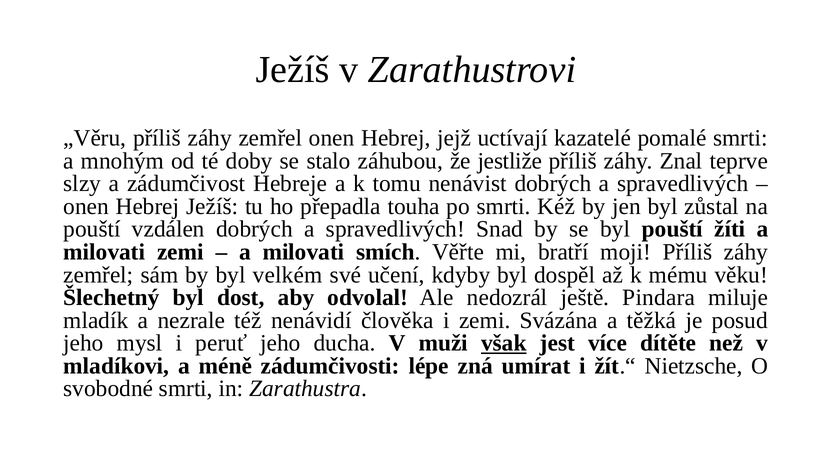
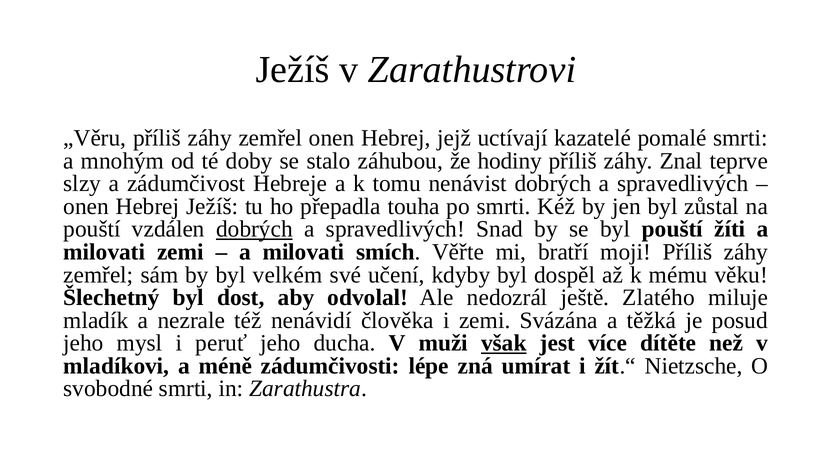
jestliže: jestliže -> hodiny (510, 161)
dobrých underline: none -> present (254, 229)
Pindara: Pindara -> Zlatého (659, 298)
